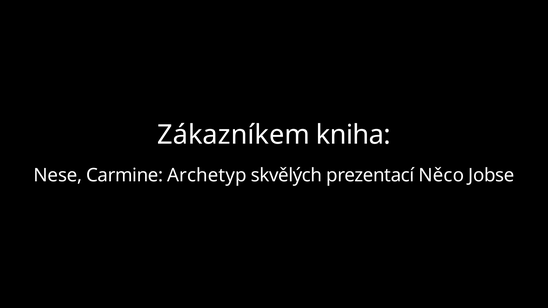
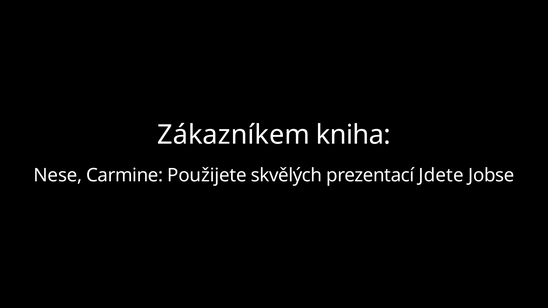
Archetyp: Archetyp -> Použijete (207, 175)
Něco: Něco -> Jdete (441, 175)
